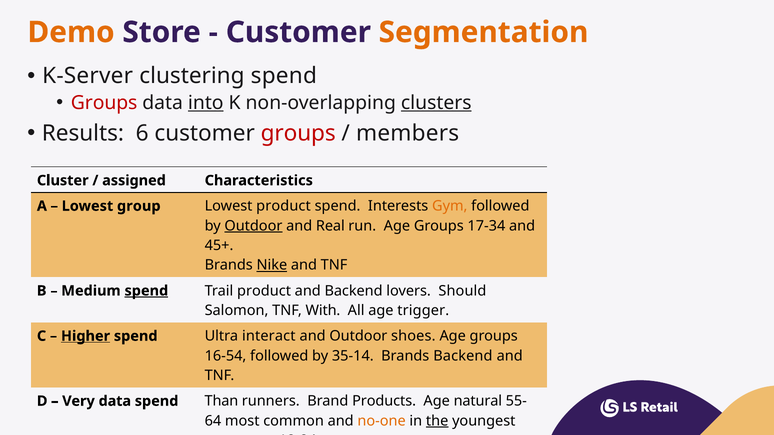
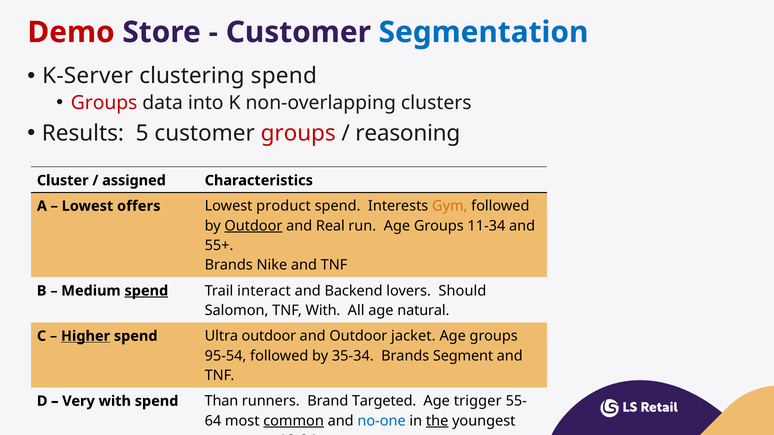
Demo colour: orange -> red (71, 32)
Segmentation colour: orange -> blue (483, 32)
into underline: present -> none (206, 103)
clusters underline: present -> none (436, 103)
6: 6 -> 5 (142, 133)
members: members -> reasoning (408, 133)
Lowest group: group -> offers (139, 206)
17-34: 17-34 -> 11-34 (486, 226)
45+: 45+ -> 55+ (219, 246)
Nike underline: present -> none (272, 265)
Trail product: product -> interact (264, 291)
trigger: trigger -> natural (423, 311)
Ultra interact: interact -> outdoor (269, 336)
shoes: shoes -> jacket (413, 336)
16-54: 16-54 -> 95-54 (226, 356)
35-14: 35-14 -> 35-34 (353, 356)
Brands Backend: Backend -> Segment (463, 356)
Very data: data -> with (115, 401)
Products: Products -> Targeted (384, 401)
natural: natural -> trigger (478, 401)
common underline: none -> present (294, 421)
no-one colour: orange -> blue (382, 421)
